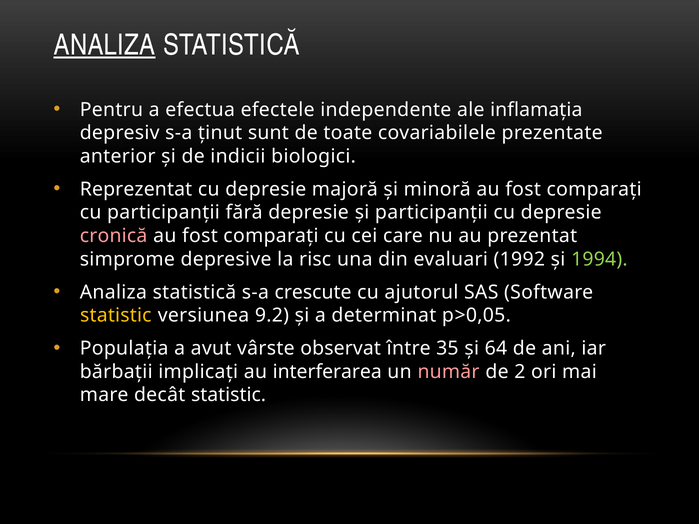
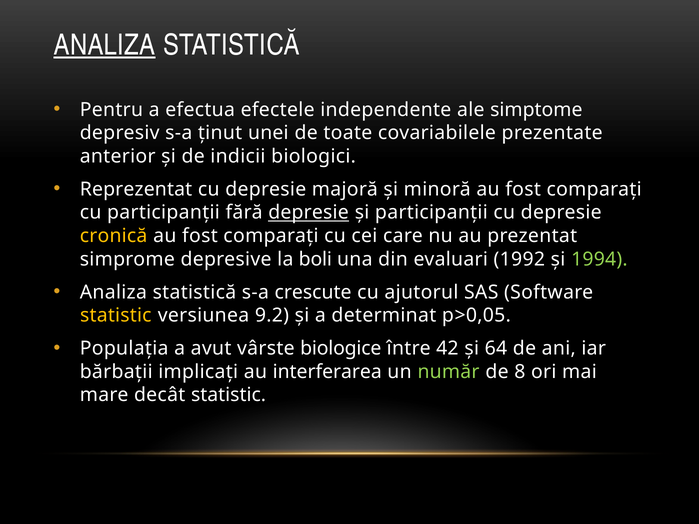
inflamația: inflamația -> simptome (536, 110)
sunt: sunt -> unei (268, 133)
depresie underline: none -> present (309, 213)
cronică colour: pink -> yellow (114, 236)
risc: risc -> boli (315, 259)
observat: observat -> biologice (341, 349)
35: 35 -> 42 (447, 349)
număr colour: pink -> light green (448, 372)
2: 2 -> 8 (520, 372)
